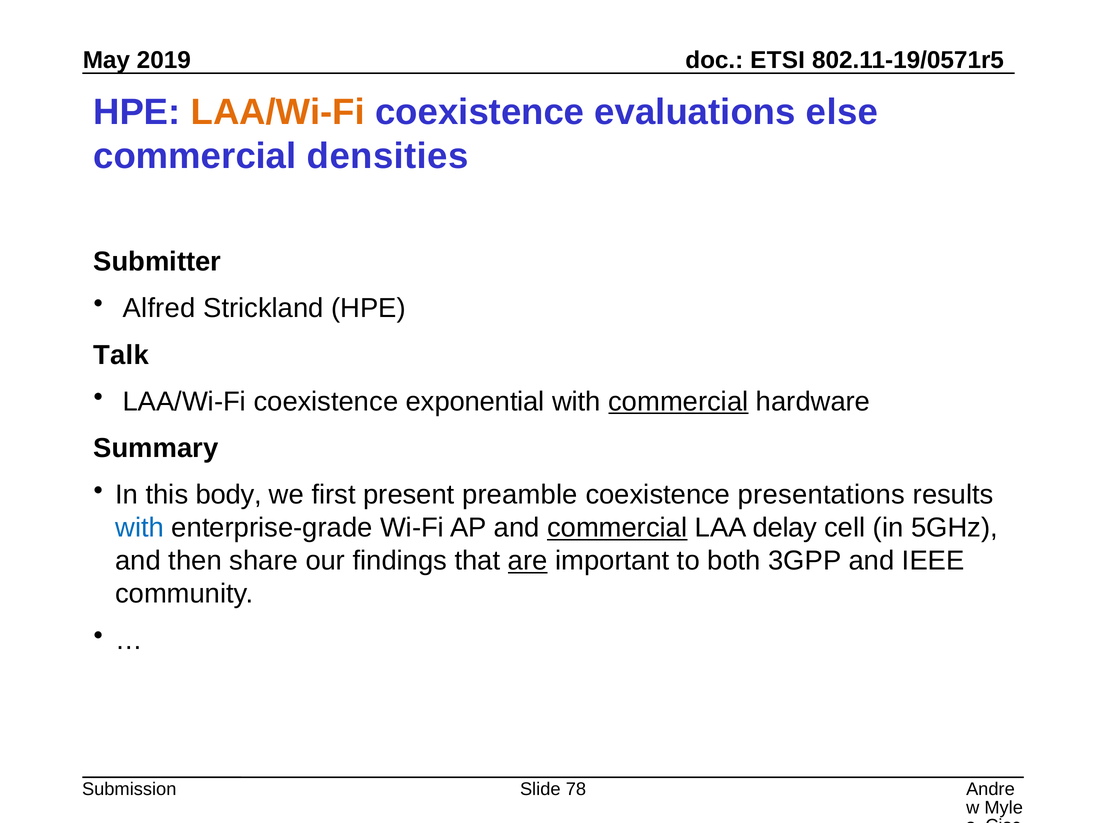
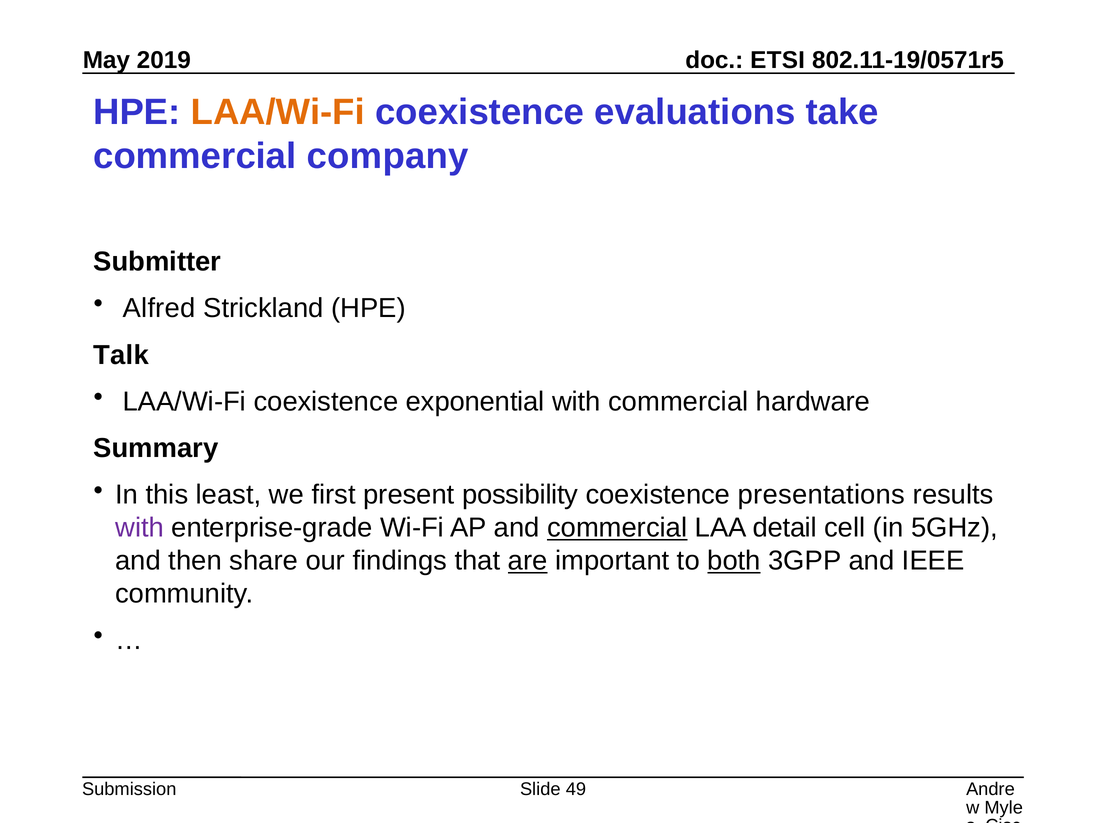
else: else -> take (842, 112)
densities: densities -> company (388, 156)
commercial underline: present -> none (678, 402)
body: body -> least (229, 495)
preamble: preamble -> possibility (520, 495)
with colour: blue -> purple (140, 528)
delay: delay -> detail (785, 528)
both underline: none -> present (734, 561)
78: 78 -> 49 (576, 789)
